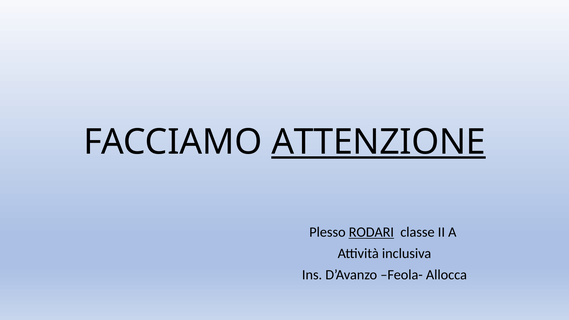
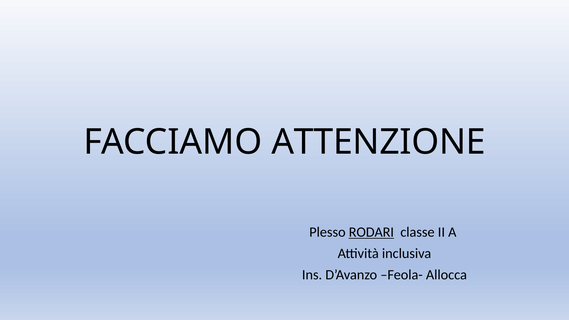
ATTENZIONE underline: present -> none (379, 142)
